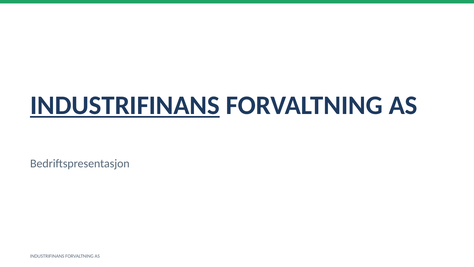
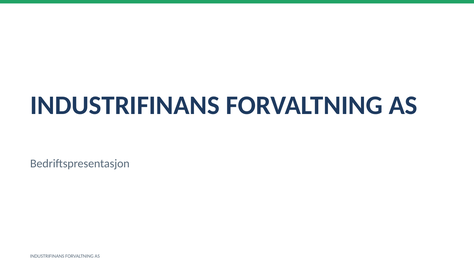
INDUSTRIFINANS underline: present -> none (125, 105)
